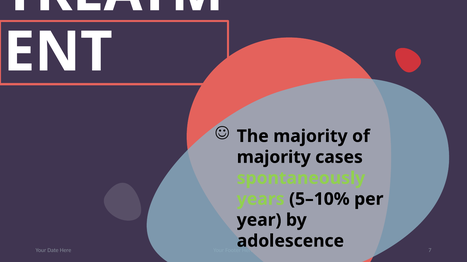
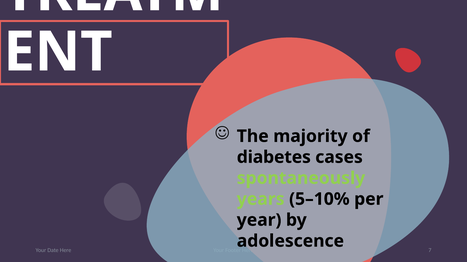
majority: majority -> diabetes (274, 158)
